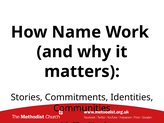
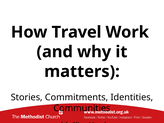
Name: Name -> Travel (77, 32)
